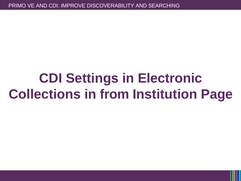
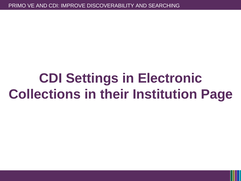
from: from -> their (115, 94)
